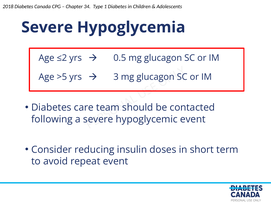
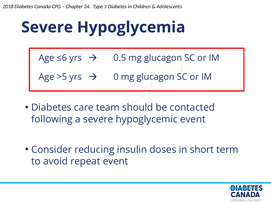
≤2: ≤2 -> ≤6 (62, 58)
3: 3 -> 0 (116, 77)
